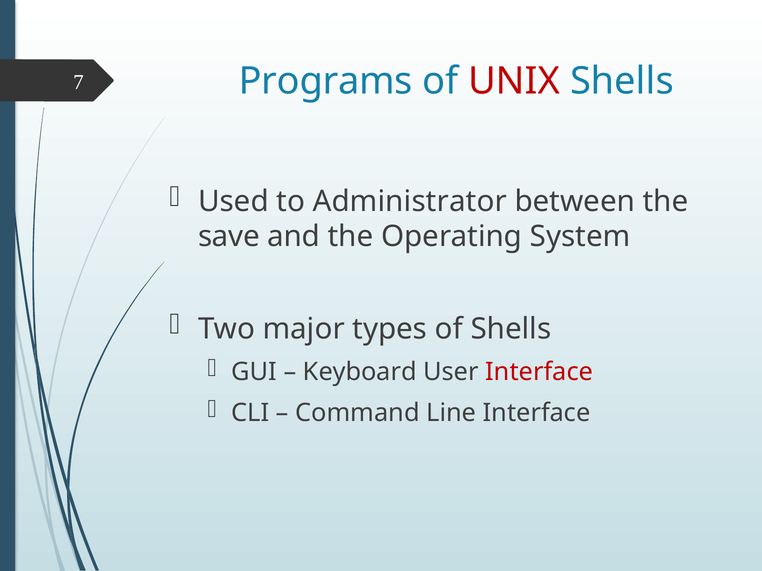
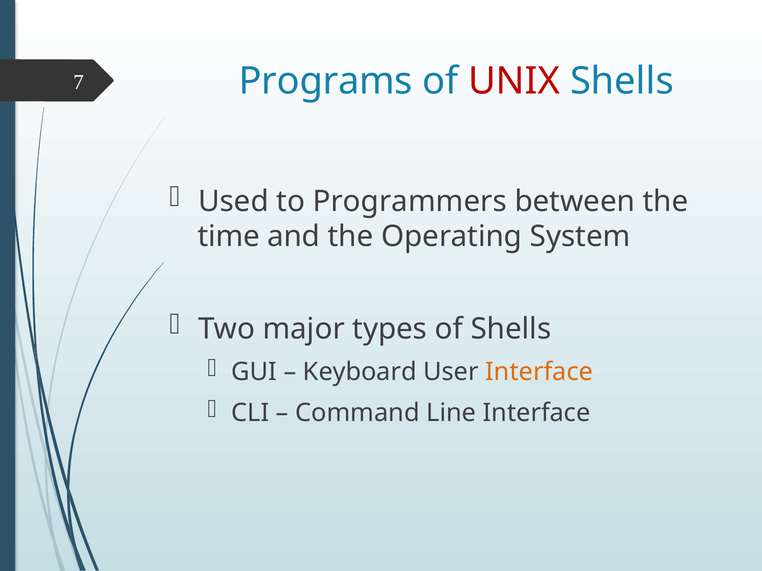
Administrator: Administrator -> Programmers (410, 201)
save: save -> time (229, 237)
Interface colour: red -> orange (539, 372)
